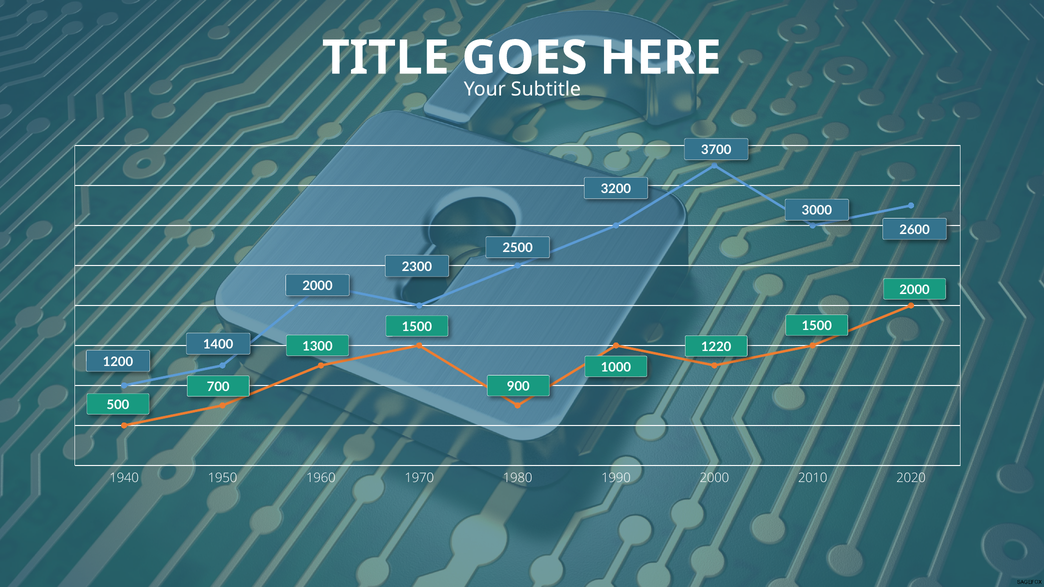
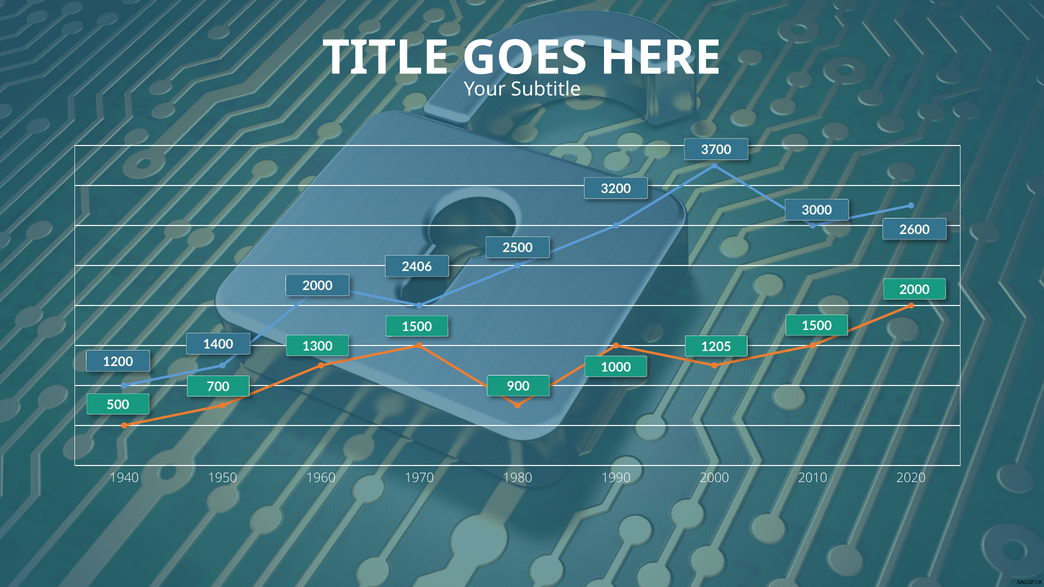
2300: 2300 -> 2406 (417, 267)
1220: 1220 -> 1205 (716, 347)
